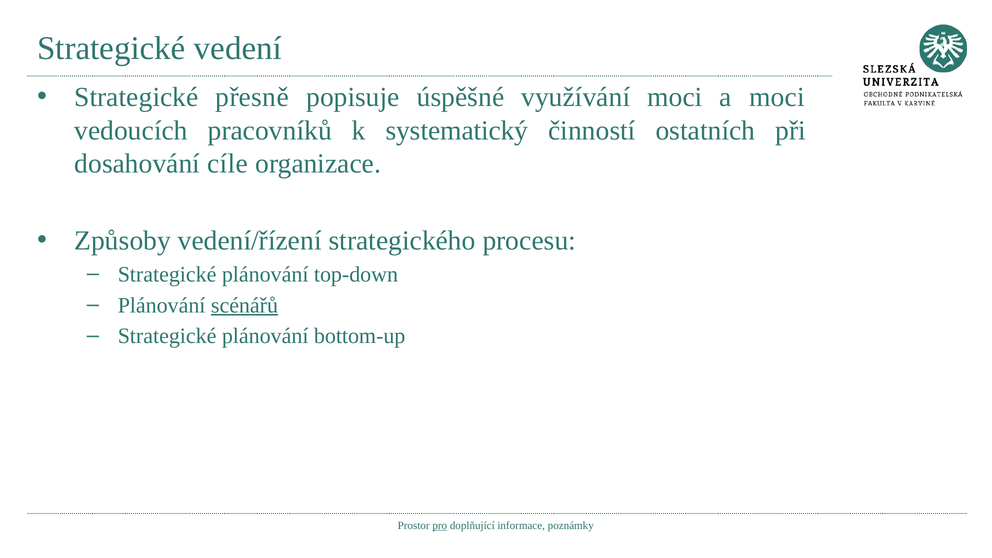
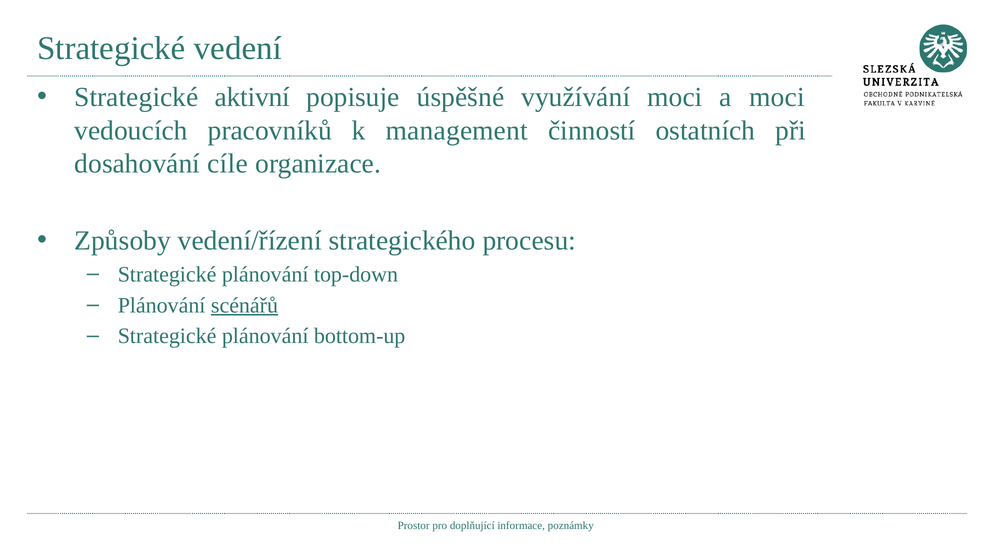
přesně: přesně -> aktivní (252, 97)
systematický: systematický -> management (457, 130)
pro underline: present -> none (440, 526)
